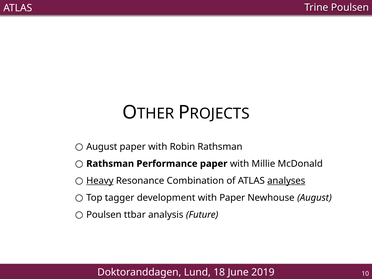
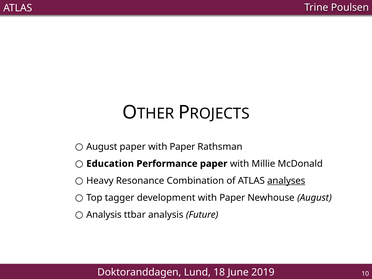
paper with Robin: Robin -> Paper (182, 147)
Rathsman: Rathsman -> Education (110, 164)
Heavy underline: present -> none (100, 181)
Poulsen: Poulsen -> Analysis (104, 215)
